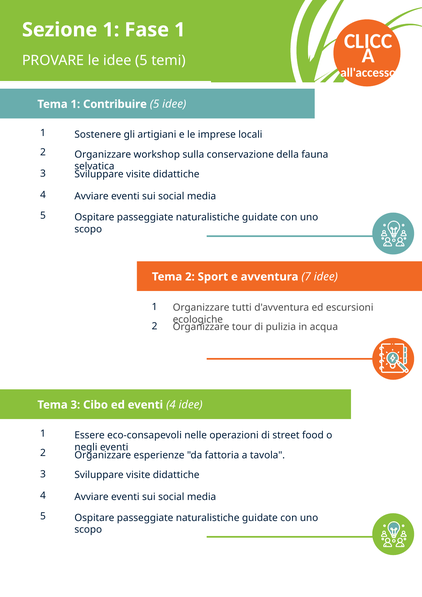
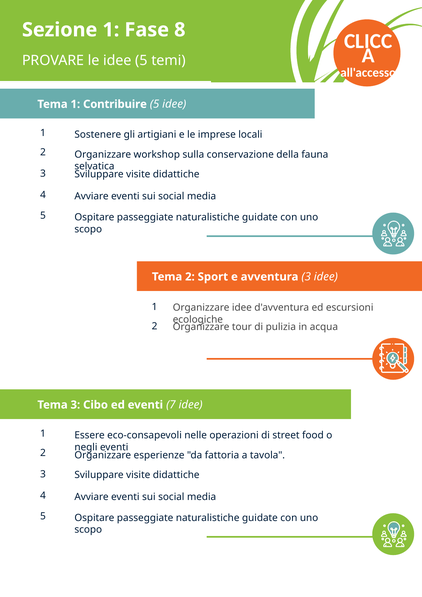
Fase 1: 1 -> 8 (180, 30)
avventura 7: 7 -> 3 (306, 277)
Organizzare tutti: tutti -> idee (242, 307)
eventi 4: 4 -> 7 (171, 405)
